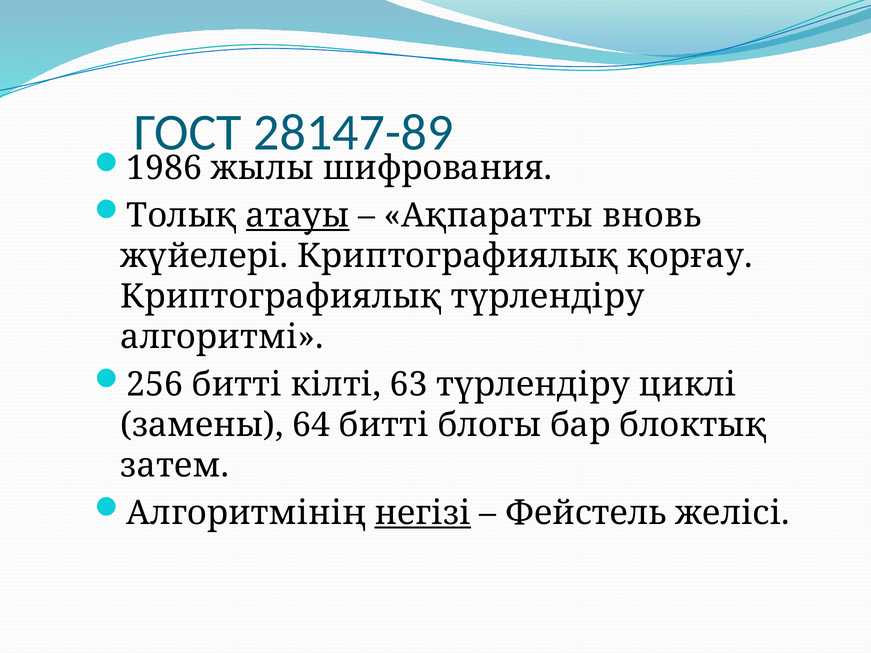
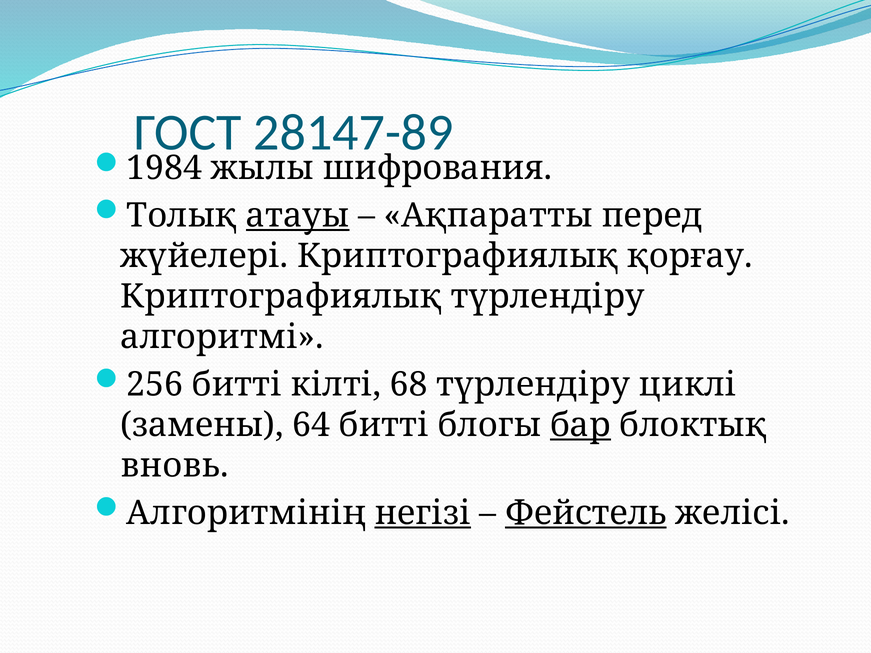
1986: 1986 -> 1984 (164, 168)
вновь: вновь -> перед (652, 216)
63: 63 -> 68 (409, 385)
бар underline: none -> present (581, 425)
затем: затем -> вновь (175, 466)
Фейстель underline: none -> present (586, 513)
